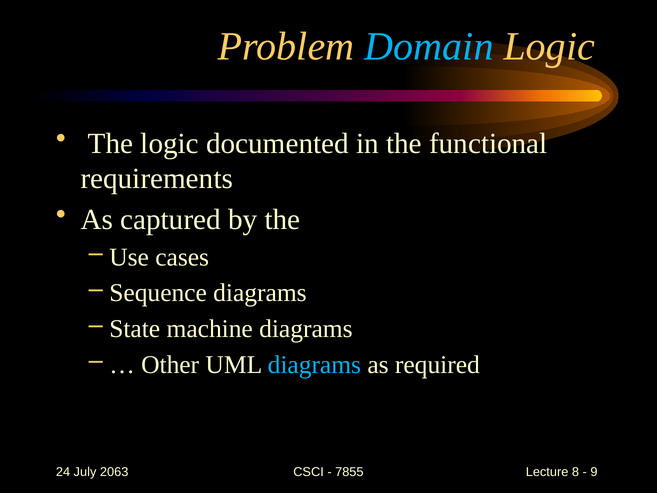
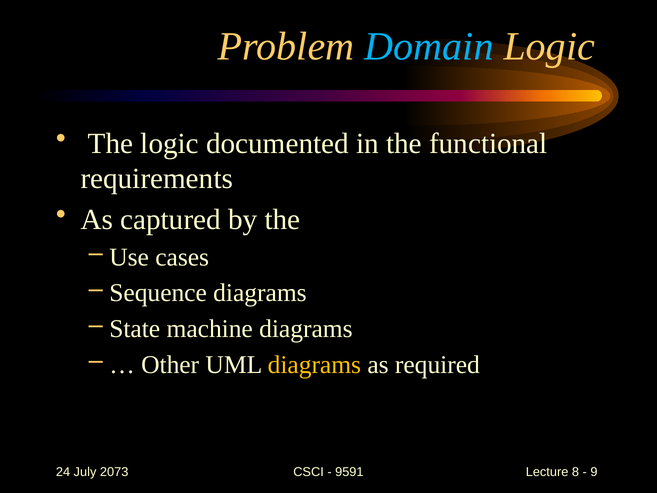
diagrams colour: light blue -> yellow (314, 364)
2063: 2063 -> 2073 (114, 472)
7855: 7855 -> 9591 (349, 472)
